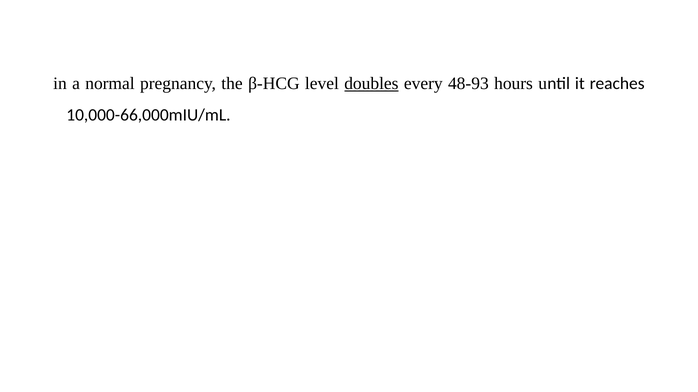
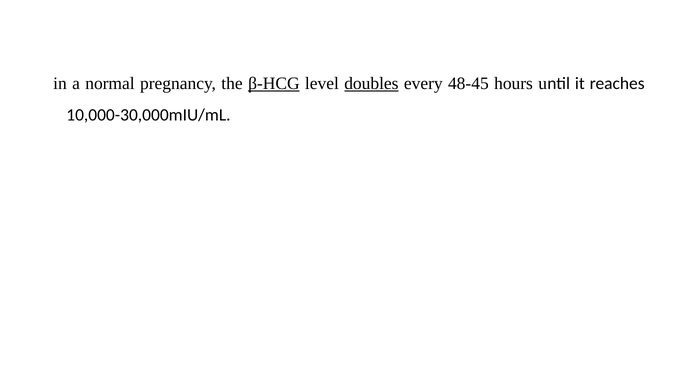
β-HCG underline: none -> present (274, 84)
48-93: 48-93 -> 48-45 (468, 84)
10,000-66,000mIU/mL: 10,000-66,000mIU/mL -> 10,000-30,000mIU/mL (148, 115)
